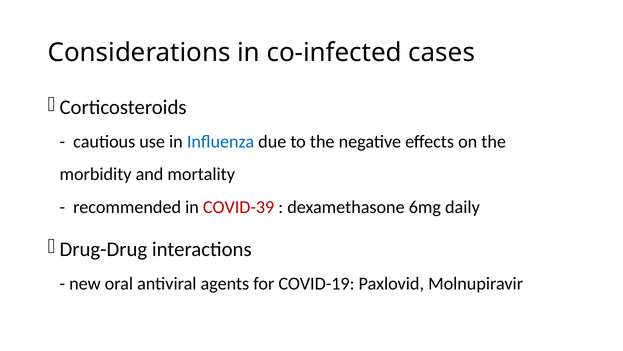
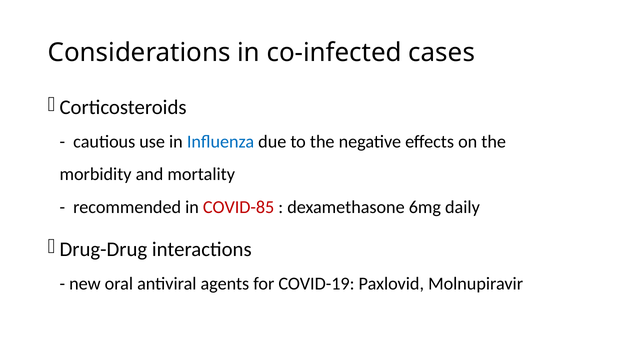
COVID-39: COVID-39 -> COVID-85 (239, 207)
